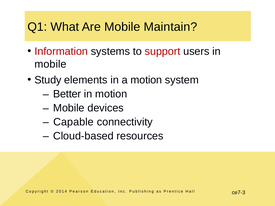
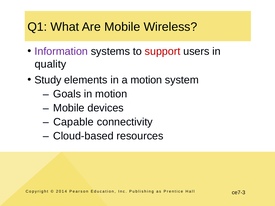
Maintain: Maintain -> Wireless (170, 27)
Information colour: red -> purple (61, 51)
mobile: mobile -> quality (51, 64)
Better: Better -> Goals (67, 94)
